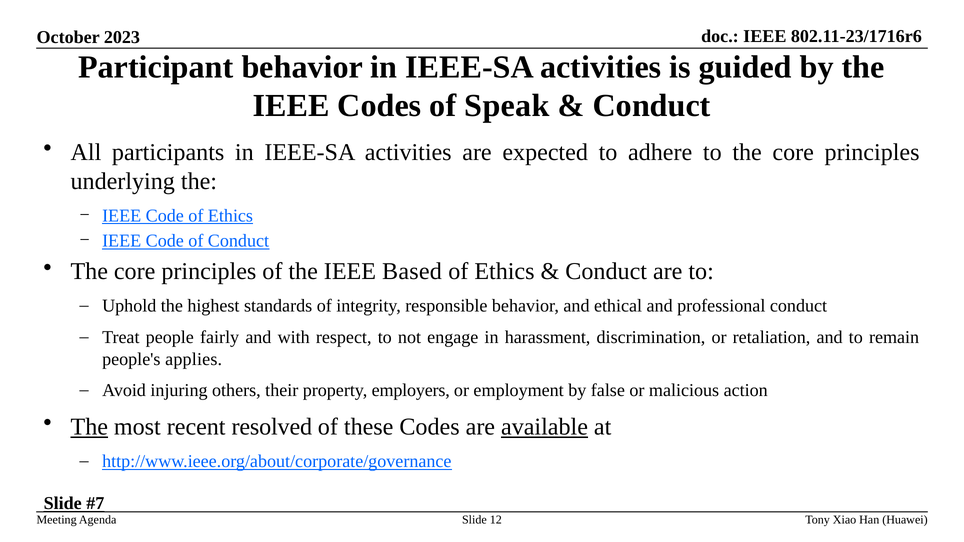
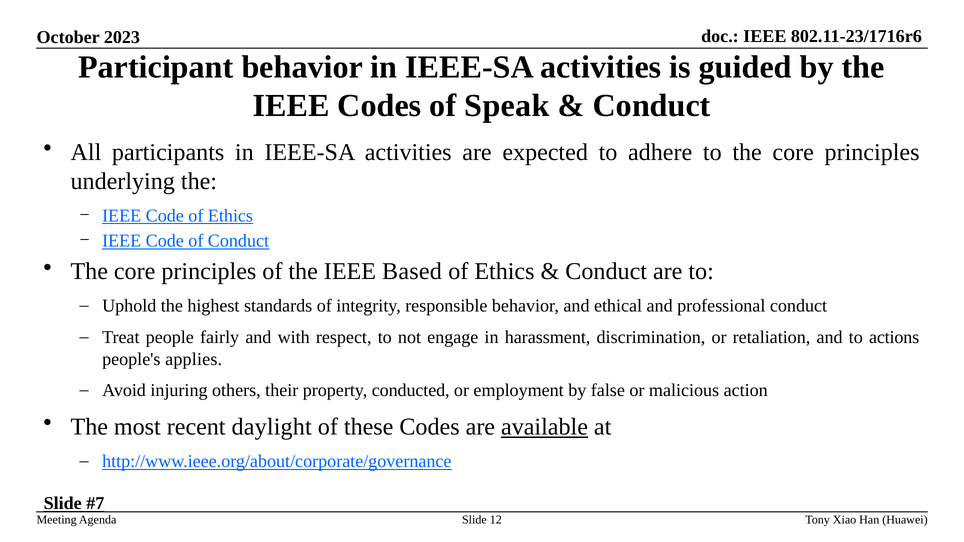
remain: remain -> actions (894, 338)
employers: employers -> conducted (411, 391)
The underline: present -> none (89, 427)
resolved: resolved -> daylight (272, 427)
